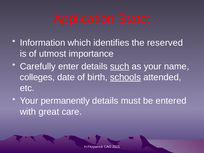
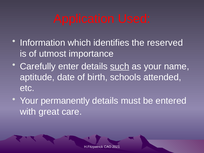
State: State -> Used (134, 19)
colleges: colleges -> aptitude (37, 77)
schools underline: present -> none (125, 77)
